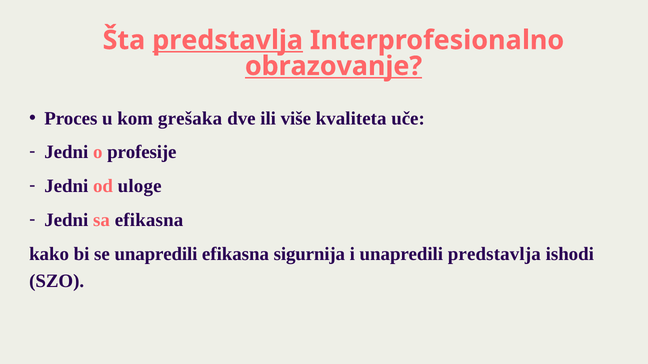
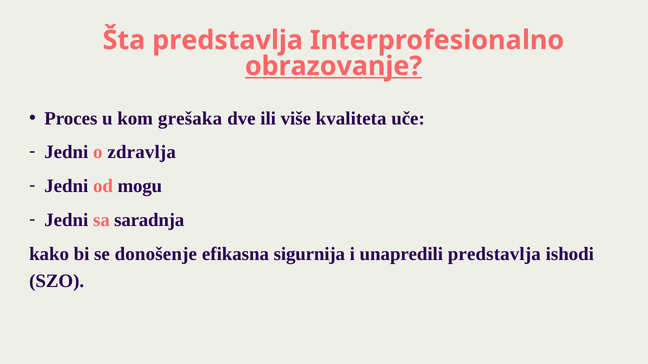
predstavlja underline: present -> none (228, 40)
profesije: profesije -> zdravlja (142, 152)
uloge: uloge -> mogu (140, 186)
sa efikasna: efikasna -> saradnja (149, 220)
se unapredili: unapredili -> donošenje (156, 254)
